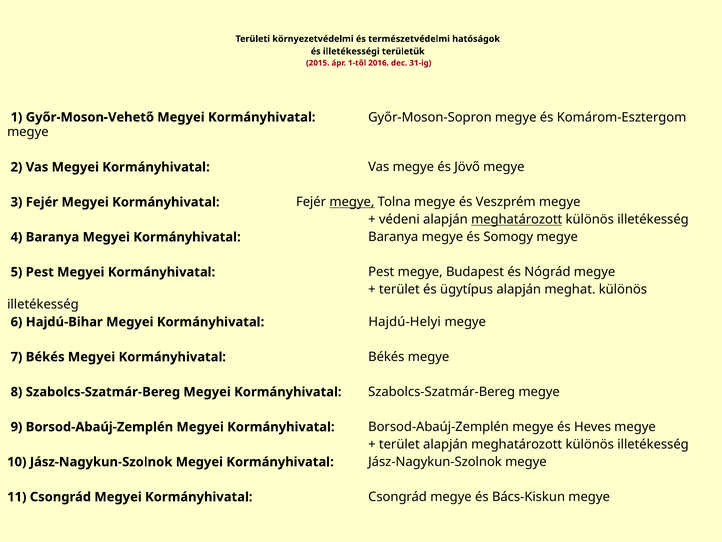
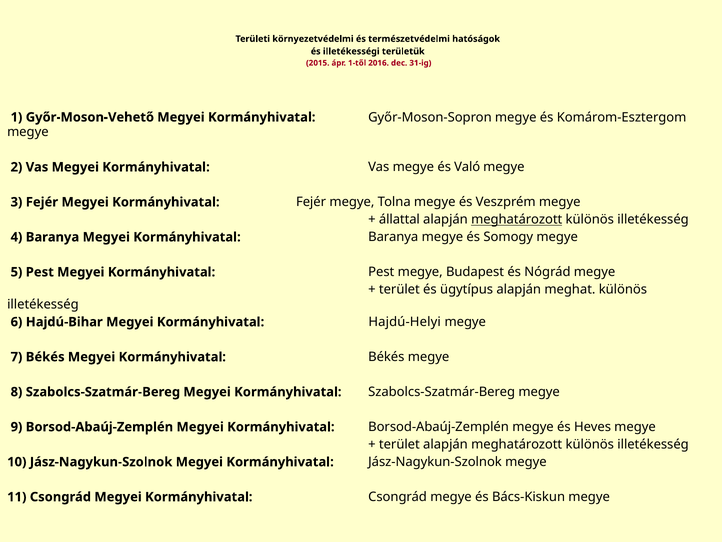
Jövő: Jövő -> Való (467, 167)
megye underline: present -> none (352, 202)
védeni: védeni -> állattal (399, 219)
